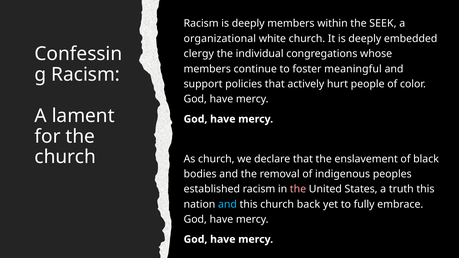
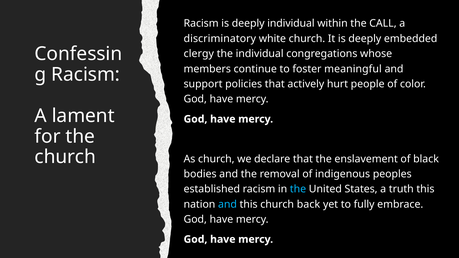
deeply members: members -> individual (291, 24)
SEEK: SEEK -> CALL (383, 24)
organizational: organizational -> discriminatory (220, 39)
the colour: pink -> light blue (298, 189)
